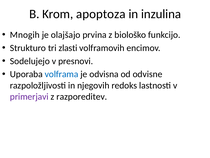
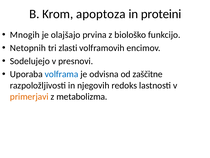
inzulina: inzulina -> proteini (161, 14)
Strukturo: Strukturo -> Netopnih (28, 48)
odvisne: odvisne -> zaščitne (148, 74)
primerjavi colour: purple -> orange (29, 96)
razporeditev: razporeditev -> metabolizma (82, 96)
